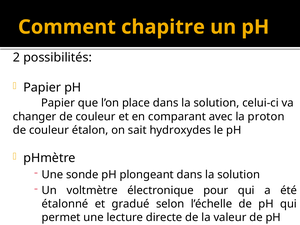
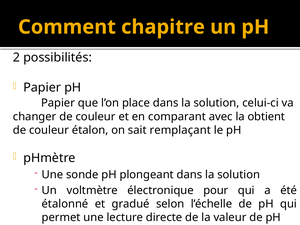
proton: proton -> obtient (266, 117)
hydroxydes: hydroxydes -> remplaçant (180, 130)
